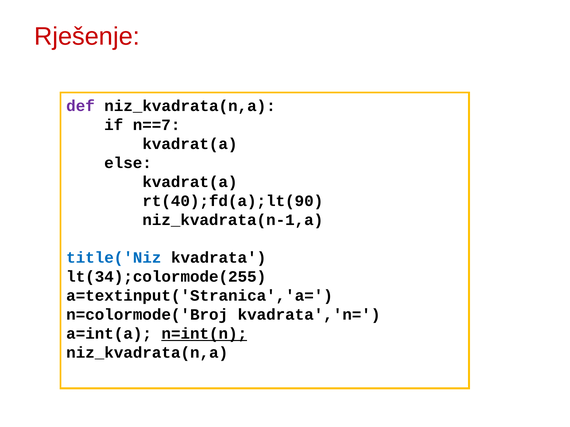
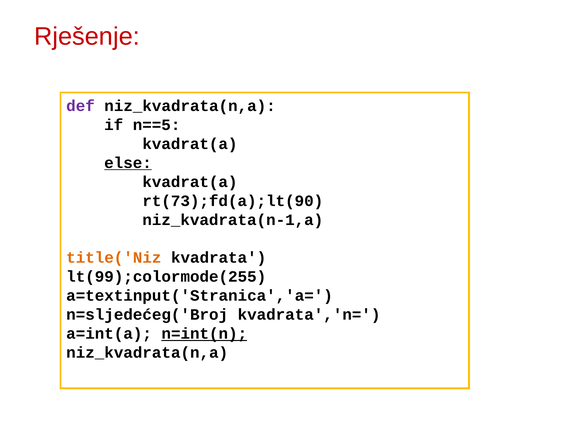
n==7: n==7 -> n==5 (157, 125)
else underline: none -> present (128, 163)
rt(40);fd(a);lt(90: rt(40);fd(a);lt(90 -> rt(73);fd(a);lt(90 (233, 201)
title('Niz colour: blue -> orange (114, 258)
lt(34);colormode(255: lt(34);colormode(255 -> lt(99);colormode(255 (166, 277)
n=colormode('Broj: n=colormode('Broj -> n=sljedećeg('Broj (147, 315)
